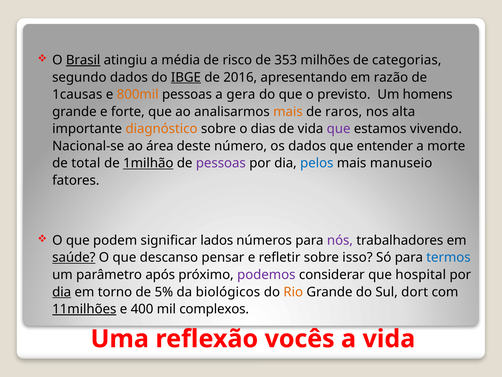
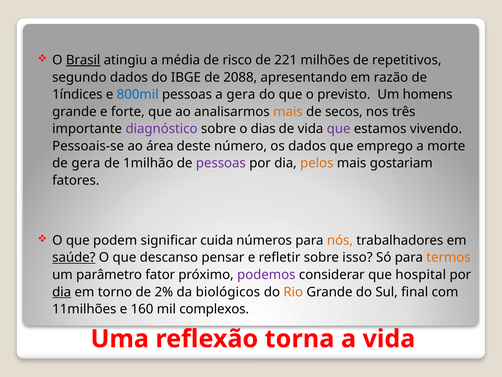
353: 353 -> 221 (286, 60)
categorias: categorias -> repetitivos (407, 60)
IBGE underline: present -> none (186, 77)
2016: 2016 -> 2088 (240, 77)
1causas: 1causas -> 1índices (77, 94)
800mil colour: orange -> blue (138, 94)
raros: raros -> secos (344, 112)
alta: alta -> três (404, 112)
diagnóstico colour: orange -> purple (162, 129)
Nacional-se: Nacional-se -> Pessoais-se (88, 146)
entender: entender -> emprego (385, 146)
de total: total -> gera (86, 163)
1milhão underline: present -> none (148, 163)
pelos colour: blue -> orange (317, 163)
manuseio: manuseio -> gostariam (401, 163)
lados: lados -> cuida (217, 240)
nós colour: purple -> orange (340, 240)
termos colour: blue -> orange (448, 257)
após: após -> fator (160, 274)
5%: 5% -> 2% (164, 292)
dort: dort -> final (415, 292)
11milhões underline: present -> none (84, 309)
400: 400 -> 160 (142, 309)
vocês: vocês -> torna (299, 338)
